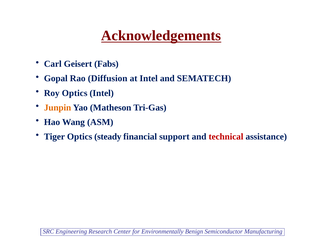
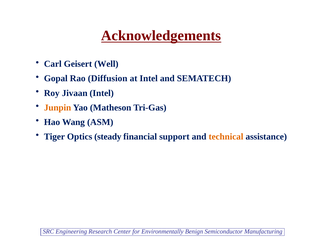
Fabs: Fabs -> Well (106, 64)
Roy Optics: Optics -> Jivaan (75, 93)
technical colour: red -> orange (226, 136)
